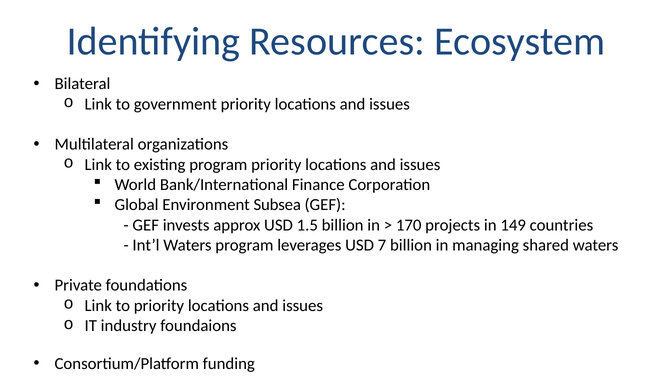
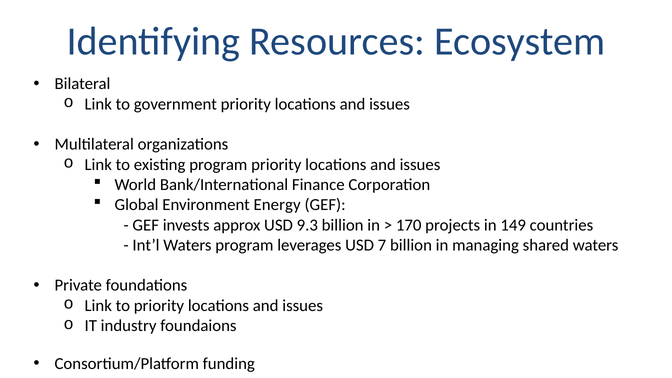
Subsea: Subsea -> Energy (277, 205)
1.5: 1.5 -> 9.3 (307, 225)
